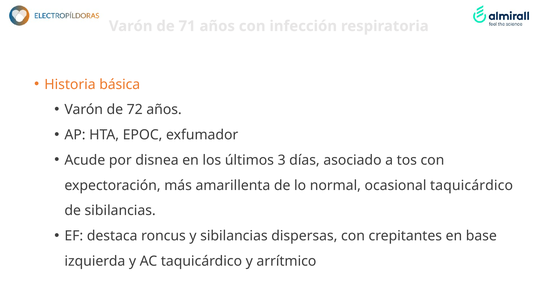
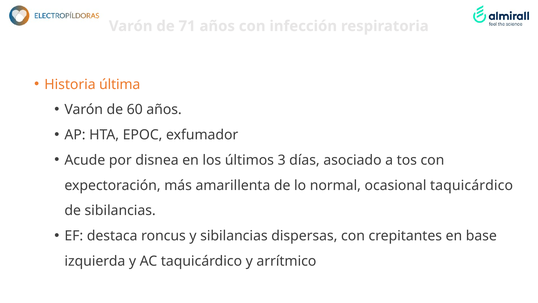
básica: básica -> última (120, 84)
72: 72 -> 60 (135, 110)
